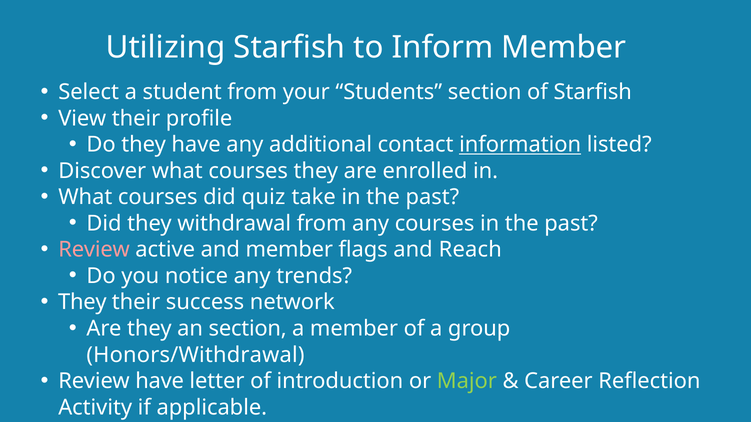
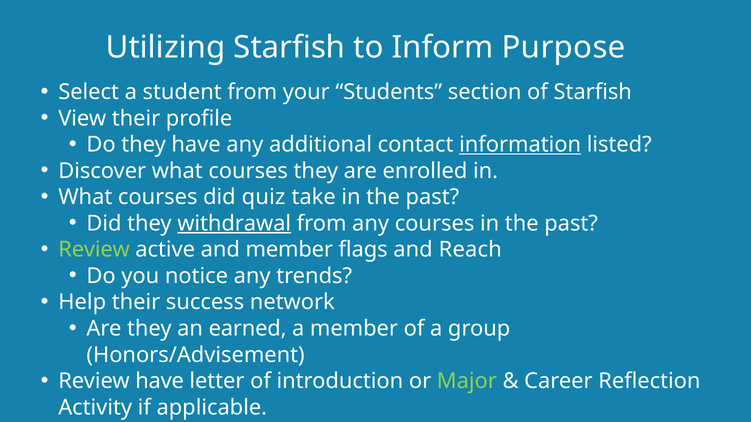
Inform Member: Member -> Purpose (564, 47)
withdrawal underline: none -> present (234, 224)
Review colour: pink -> light green (94, 250)
They: They -> Help (82, 303)
an section: section -> earned (248, 329)
Honors/Withdrawal: Honors/Withdrawal -> Honors/Advisement (196, 355)
